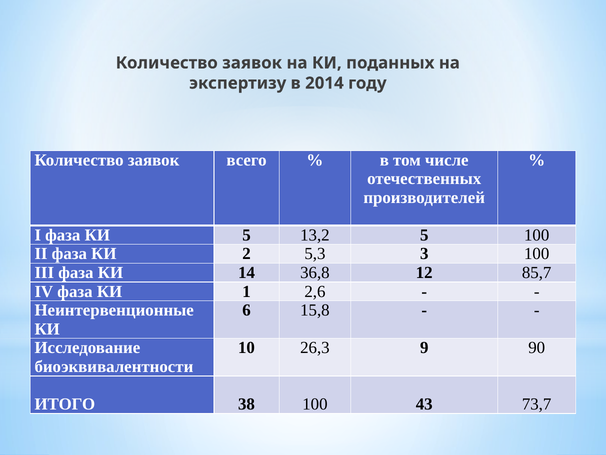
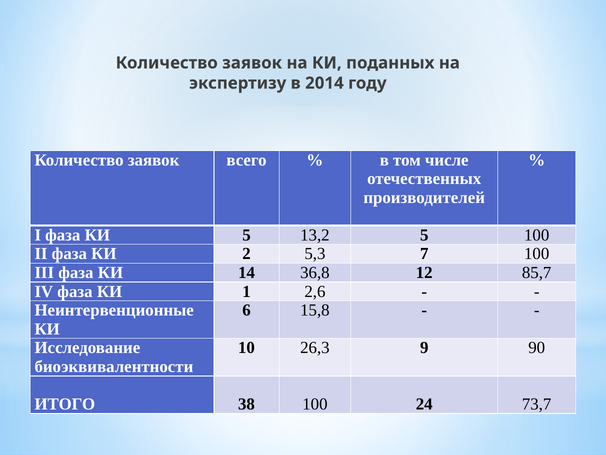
3: 3 -> 7 (424, 254)
43: 43 -> 24 (424, 404)
